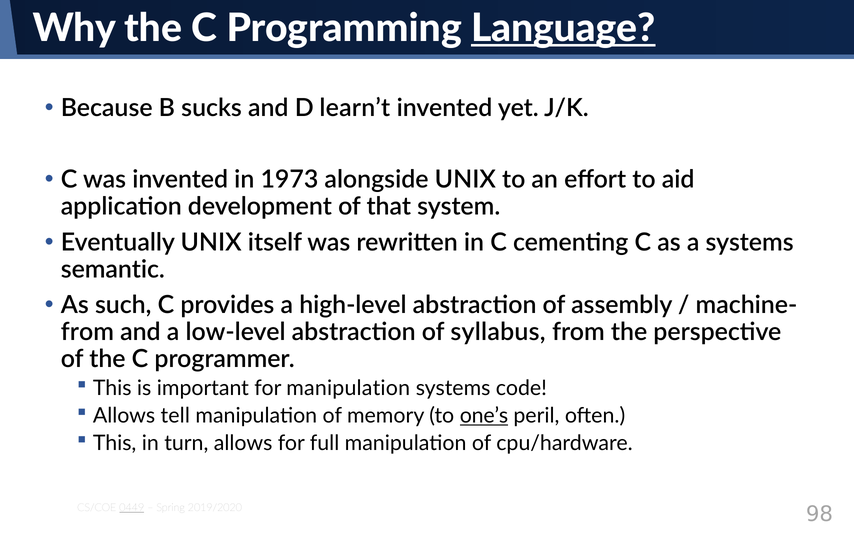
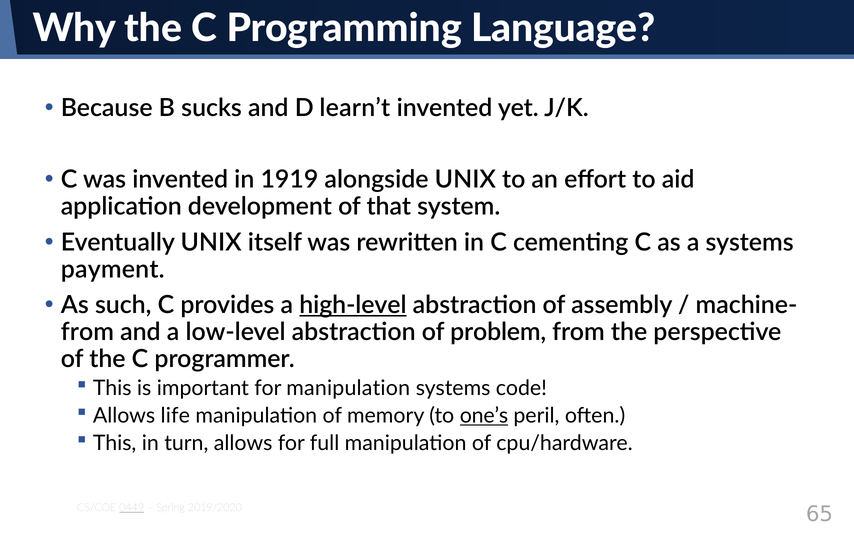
Language underline: present -> none (563, 28)
1973: 1973 -> 1919 (289, 180)
semantic: semantic -> payment (113, 269)
high-level underline: none -> present (353, 305)
syllabus: syllabus -> problem (498, 332)
tell: tell -> life (175, 416)
98: 98 -> 65 (819, 514)
